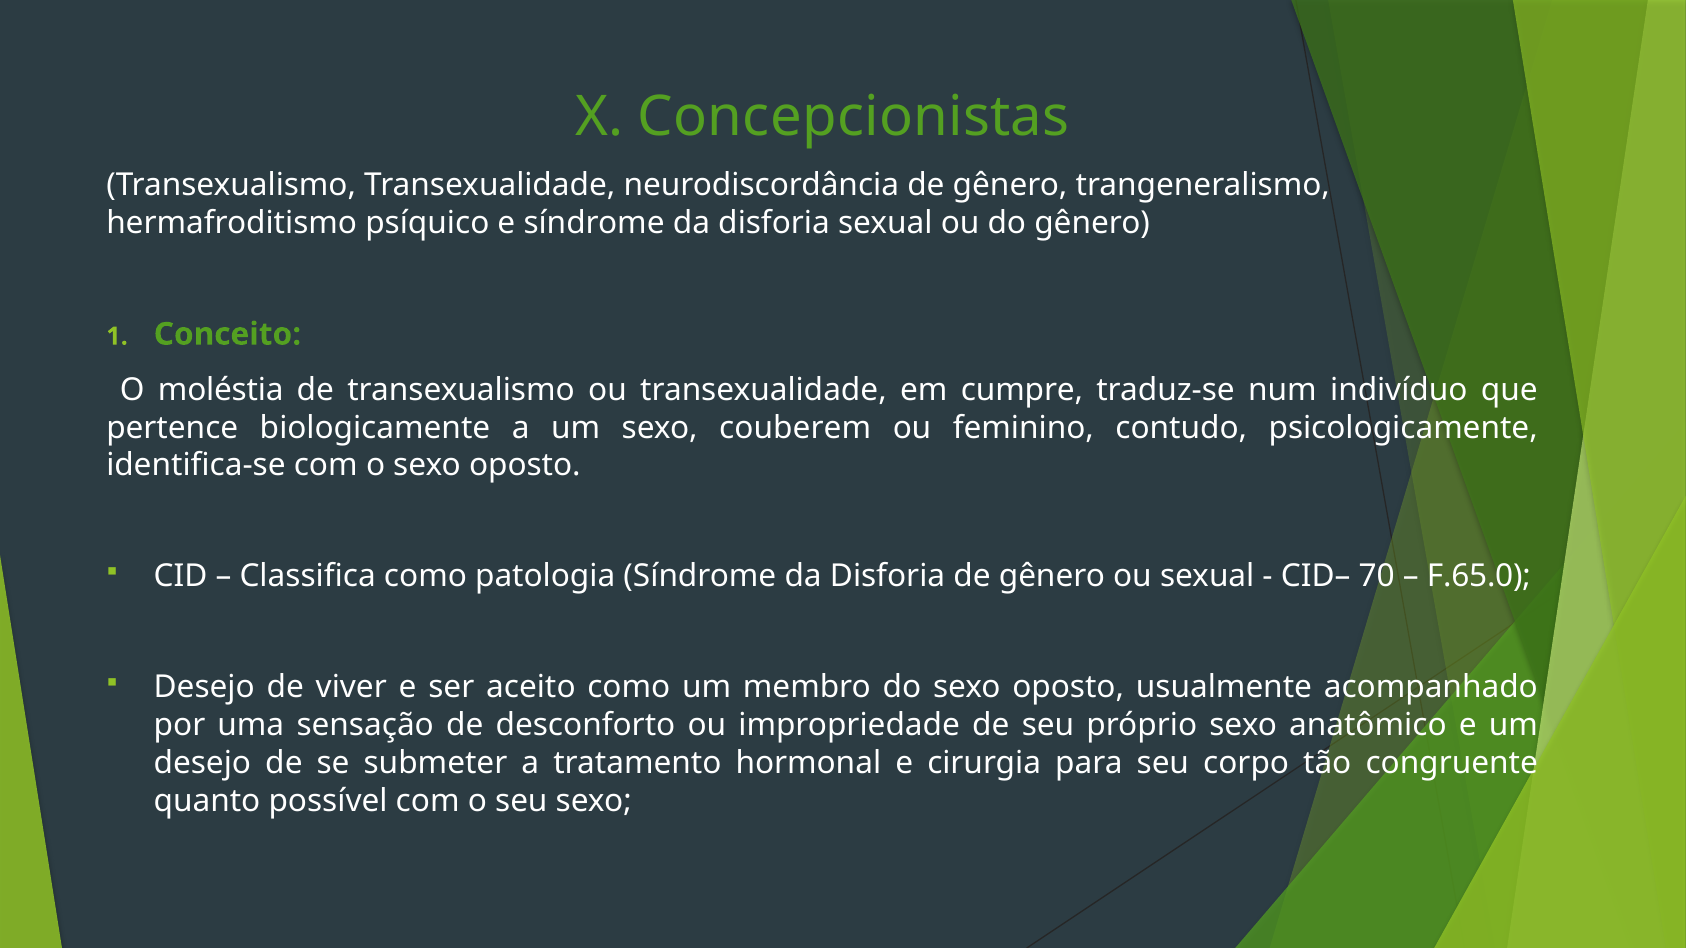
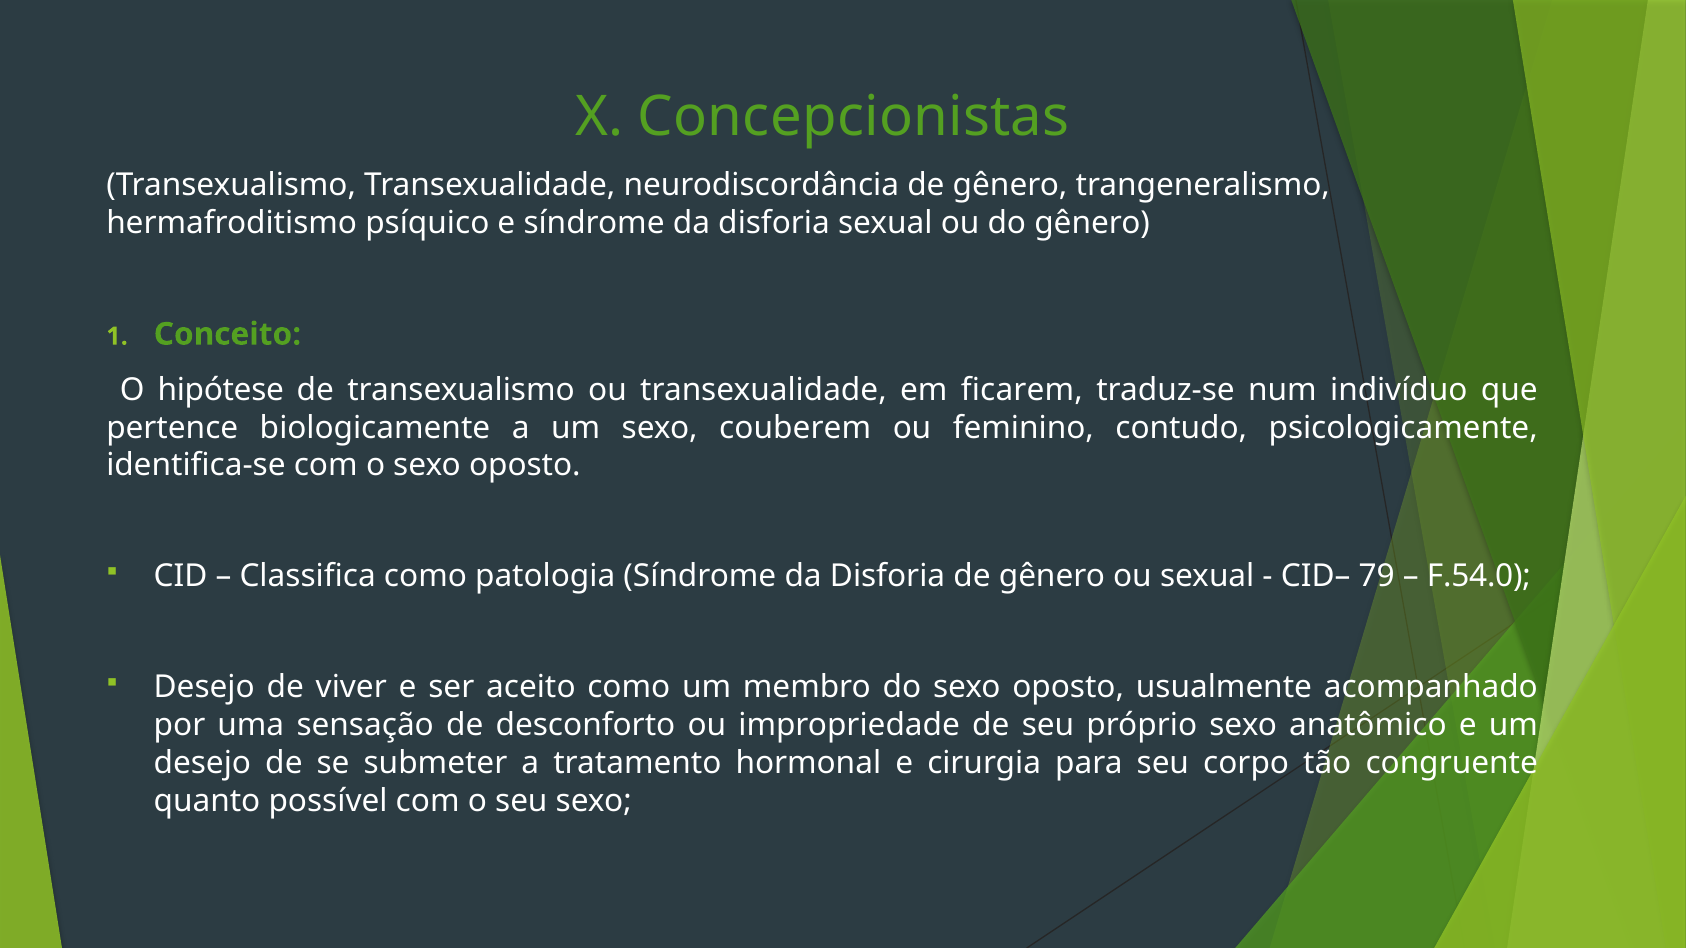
moléstia: moléstia -> hipótese (221, 390)
cumpre: cumpre -> ficarem (1022, 390)
70: 70 -> 79 (1377, 577)
F.65.0: F.65.0 -> F.54.0 (1479, 577)
